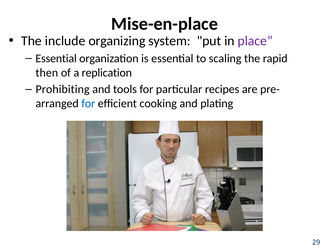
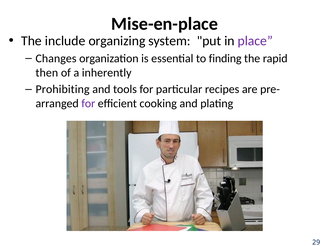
Essential: Essential -> Changes (56, 58)
scaling: scaling -> finding (225, 58)
replication: replication -> inherently (107, 73)
for colour: blue -> purple (88, 104)
